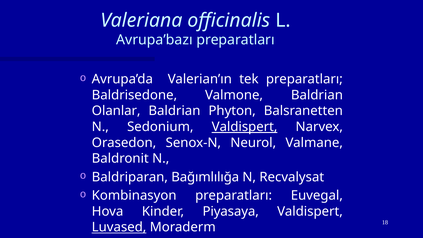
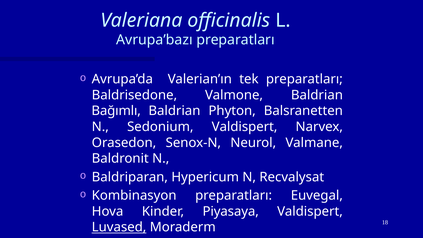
Olanlar: Olanlar -> Bağımlı (116, 111)
Valdispert underline: present -> none (245, 127)
Bağımlılığa: Bağımlılığa -> Hypericum (205, 177)
